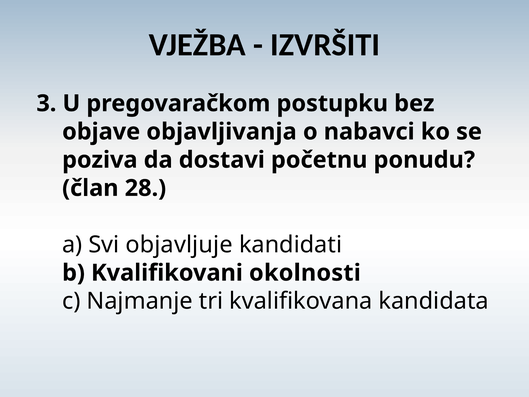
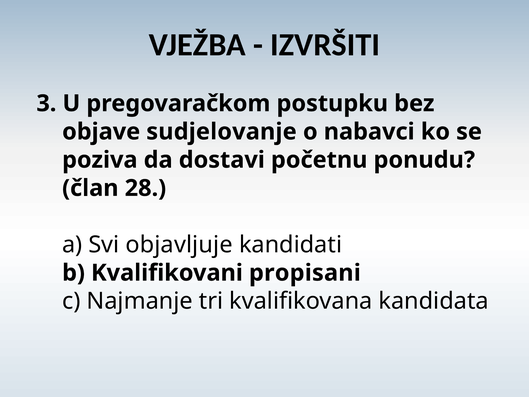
objavljivanja: objavljivanja -> sudjelovanje (221, 132)
okolnosti: okolnosti -> propisani (305, 273)
